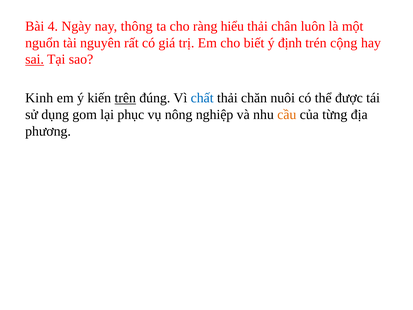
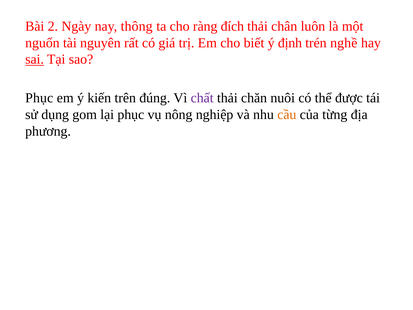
4: 4 -> 2 (53, 26)
hiểu: hiểu -> đích (232, 26)
cộng: cộng -> nghề (344, 43)
Kinh: Kinh -> Phục (39, 98)
trên underline: present -> none (125, 98)
chất colour: blue -> purple (202, 98)
